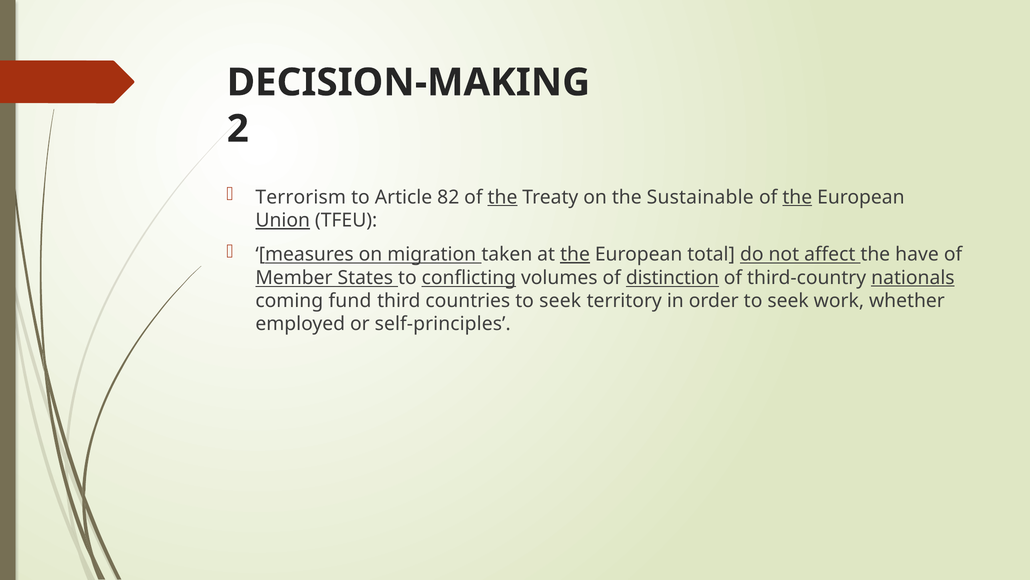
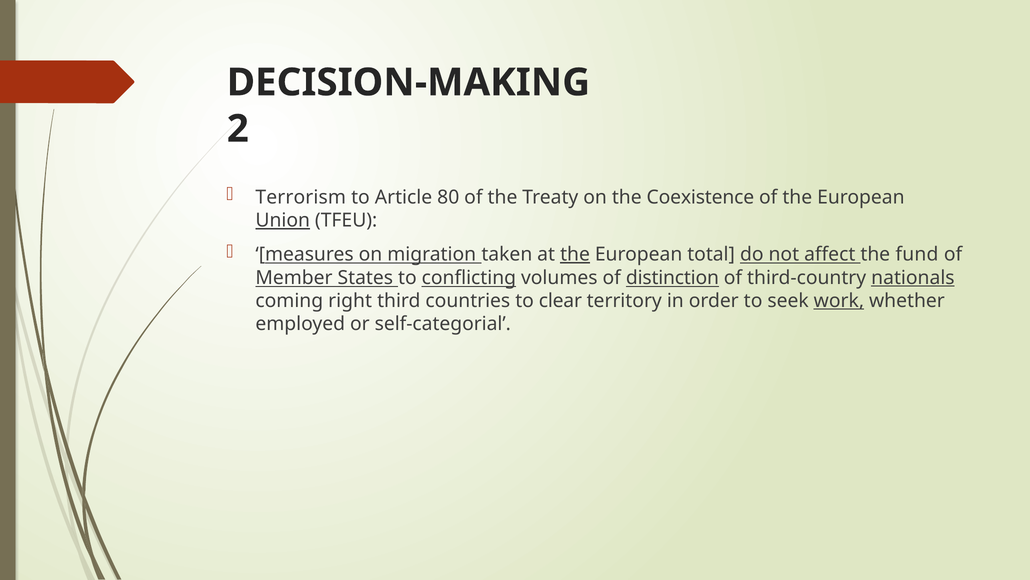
82: 82 -> 80 (448, 197)
the underline: present -> none (503, 197)
Sustainable: Sustainable -> Coexistence (700, 197)
the underline: present -> none (797, 197)
have: have -> fund (917, 254)
fund: fund -> right (350, 300)
countries to seek: seek -> clear (560, 300)
work underline: none -> present (839, 300)
self-principles: self-principles -> self-categorial (443, 324)
